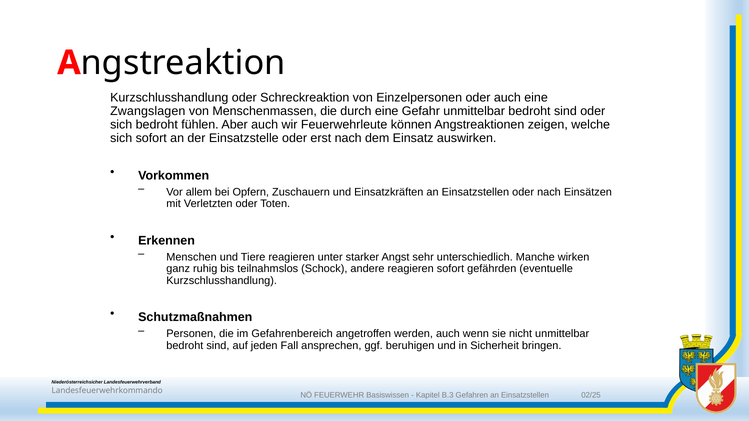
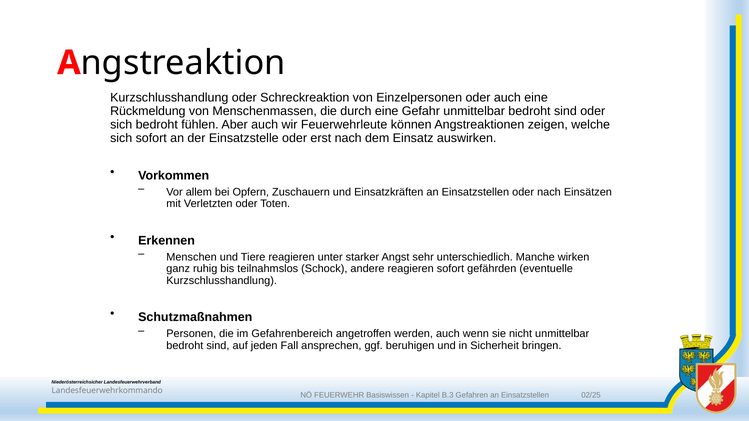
Zwangslagen: Zwangslagen -> Rückmeldung (148, 111)
